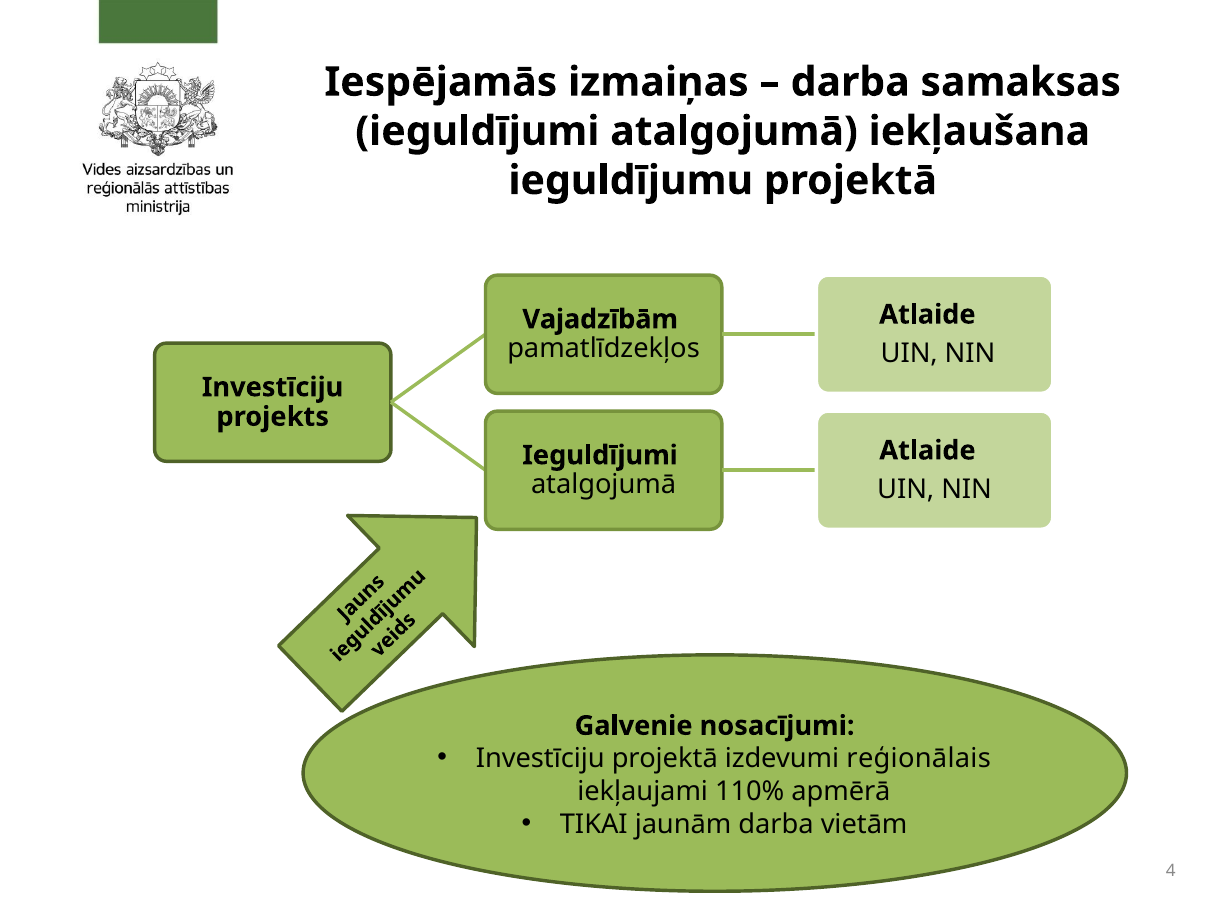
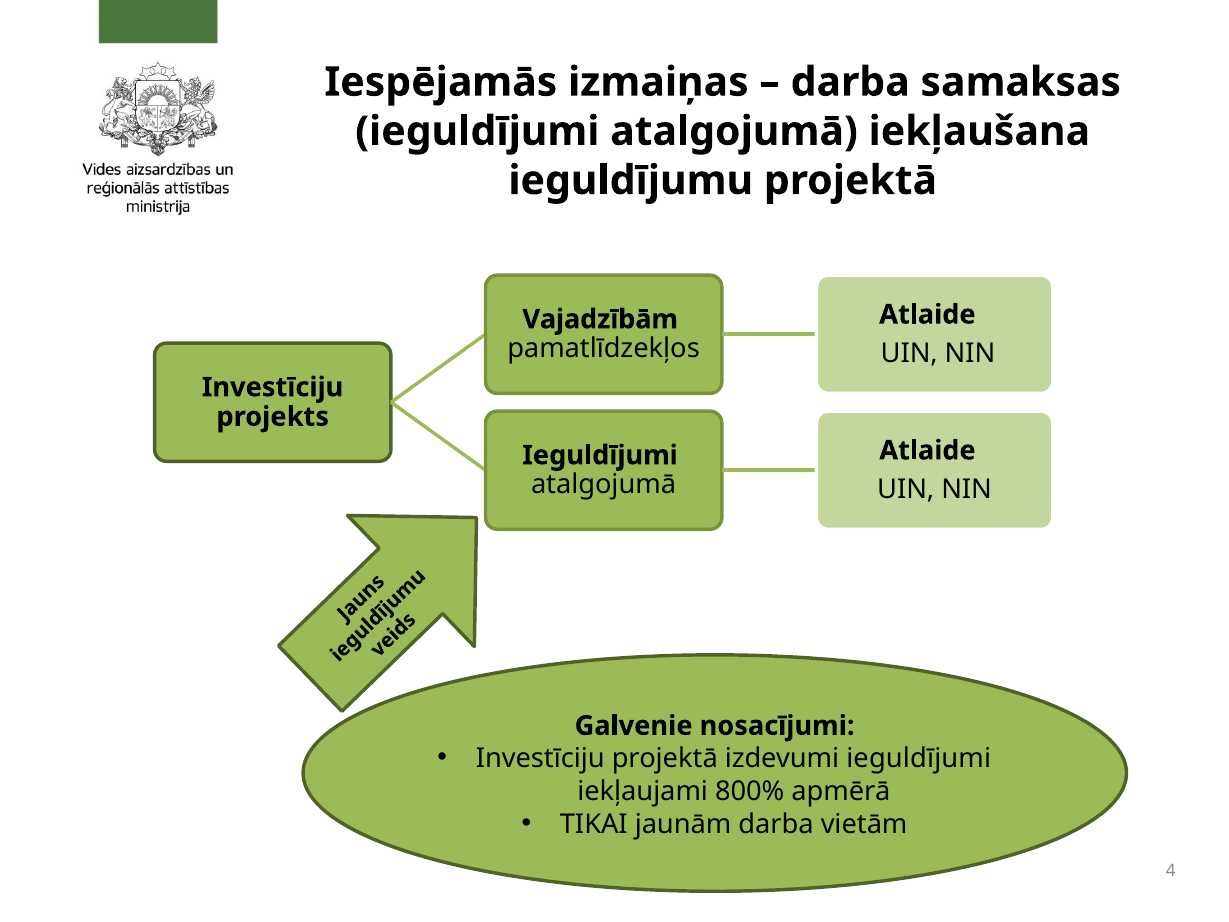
izdevumi reģionālais: reģionālais -> ieguldījumi (919, 758)
110%: 110% -> 800% (750, 791)
